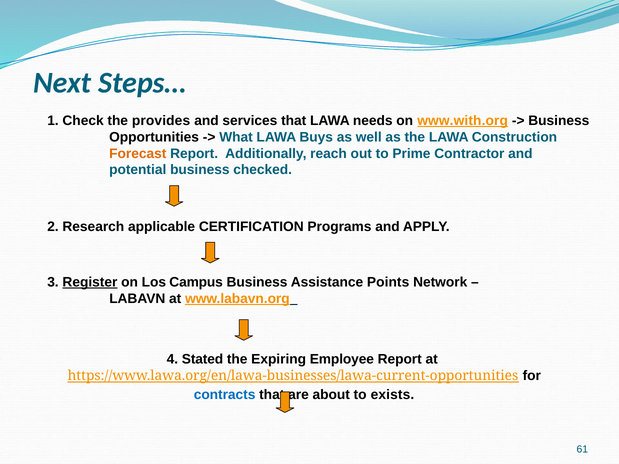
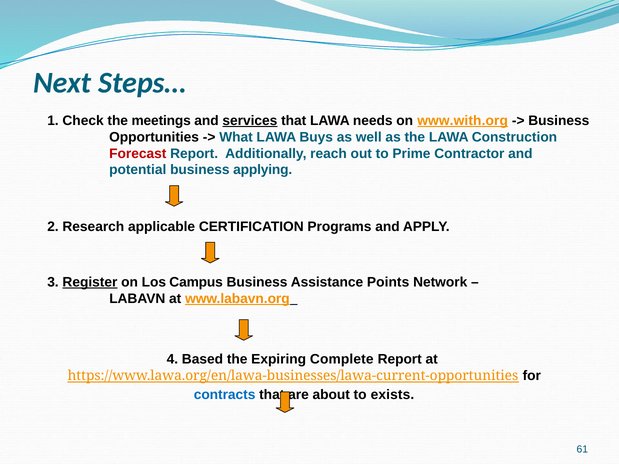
provides: provides -> meetings (161, 121)
services underline: none -> present (250, 121)
Forecast colour: orange -> red (138, 154)
checked: checked -> applying (263, 170)
Stated: Stated -> Based (202, 360)
Employee: Employee -> Complete (342, 360)
